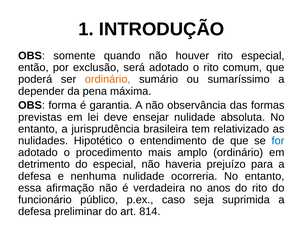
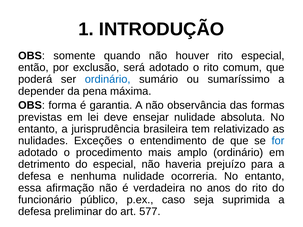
ordinário colour: orange -> blue (108, 79)
Hipotético: Hipotético -> Exceções (98, 141)
814: 814 -> 577 (150, 212)
